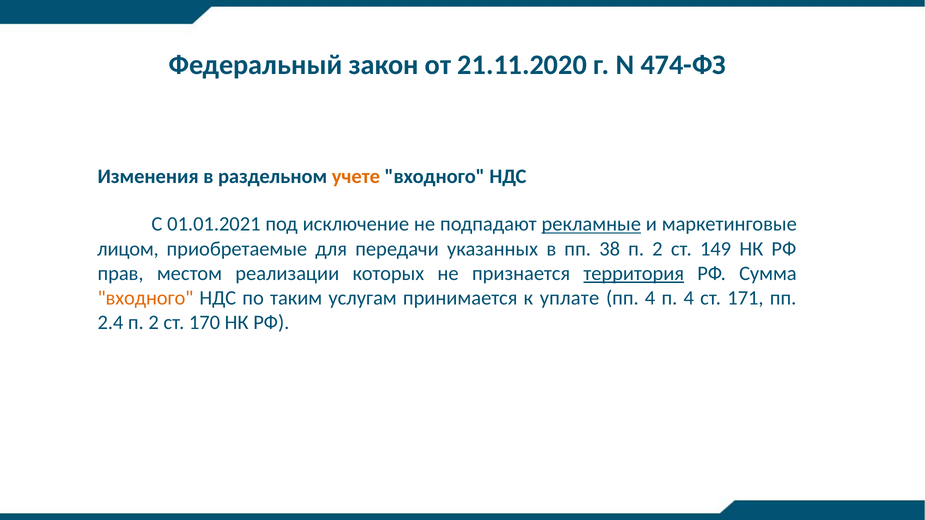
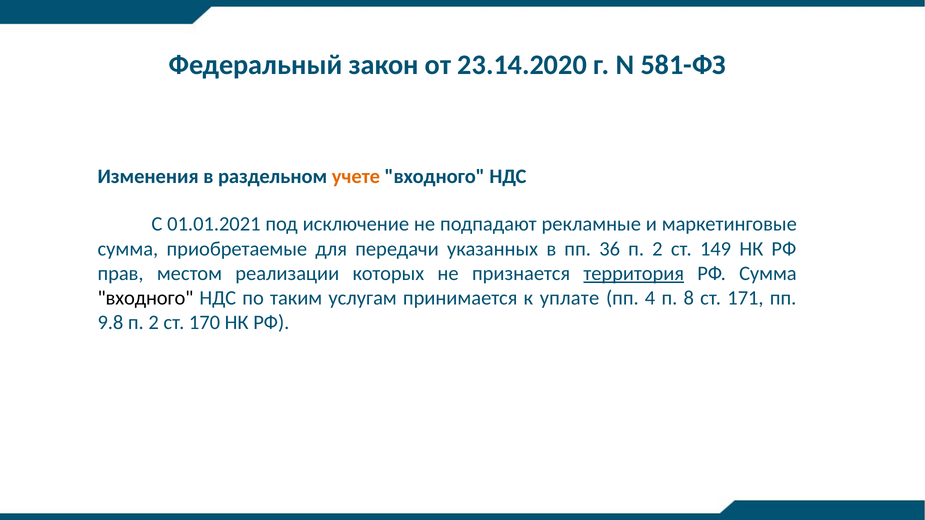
21.11.2020: 21.11.2020 -> 23.14.2020 (522, 65)
474-ФЗ: 474-ФЗ -> 581-ФЗ (683, 65)
рекламные underline: present -> none (591, 224)
лицом: лицом -> сумма (128, 249)
38: 38 -> 36 (610, 249)
входного colour: orange -> black (145, 298)
п 4: 4 -> 8 (689, 298)
2.4: 2.4 -> 9.8 (110, 323)
